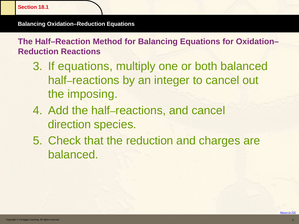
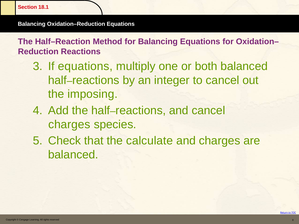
direction: direction -> charges (69, 125)
the reduction: reduction -> calculate (150, 141)
